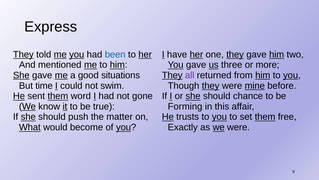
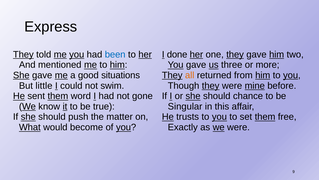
have: have -> done (177, 54)
all colour: purple -> orange (190, 75)
time: time -> little (44, 85)
Forming: Forming -> Singular (185, 106)
